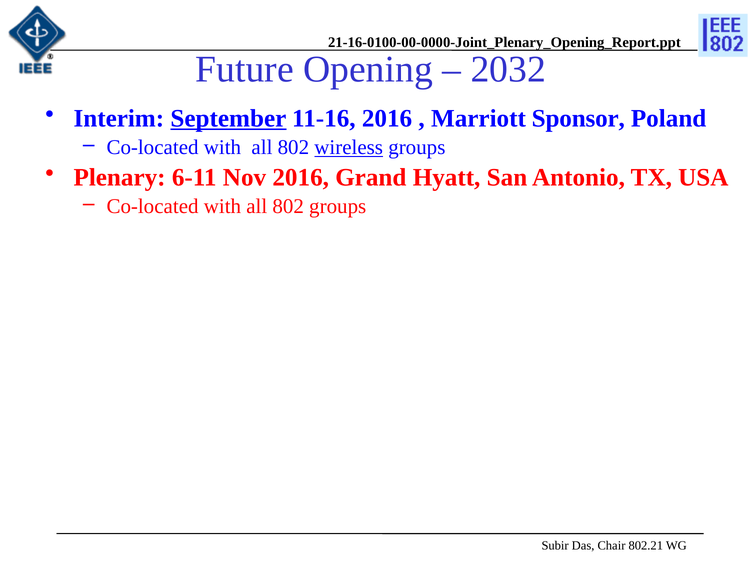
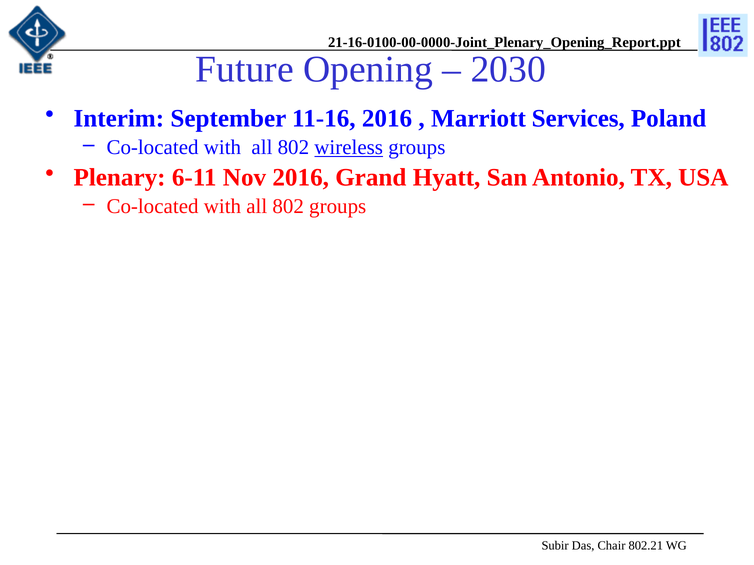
2032: 2032 -> 2030 (508, 69)
September underline: present -> none (228, 118)
Sponsor: Sponsor -> Services (578, 118)
